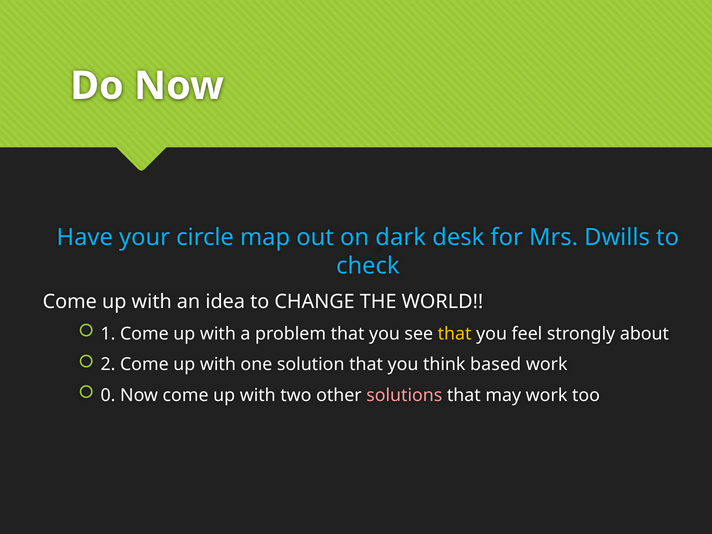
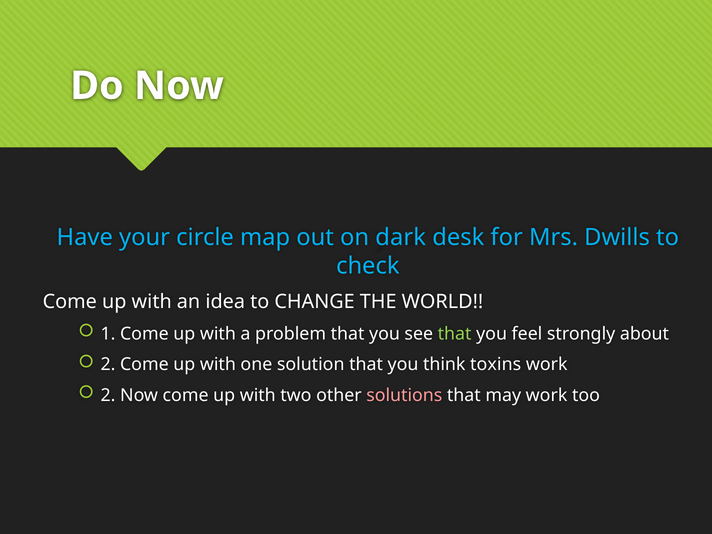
that colour: yellow -> light green (455, 334)
based: based -> toxins (496, 365)
0: 0 -> 2 (108, 395)
